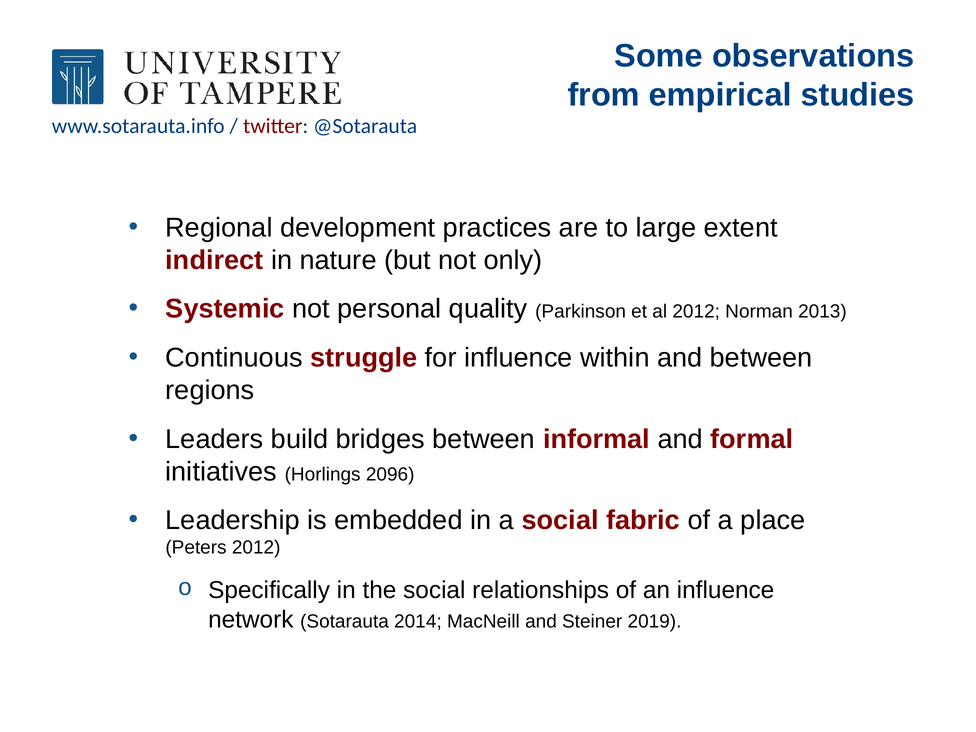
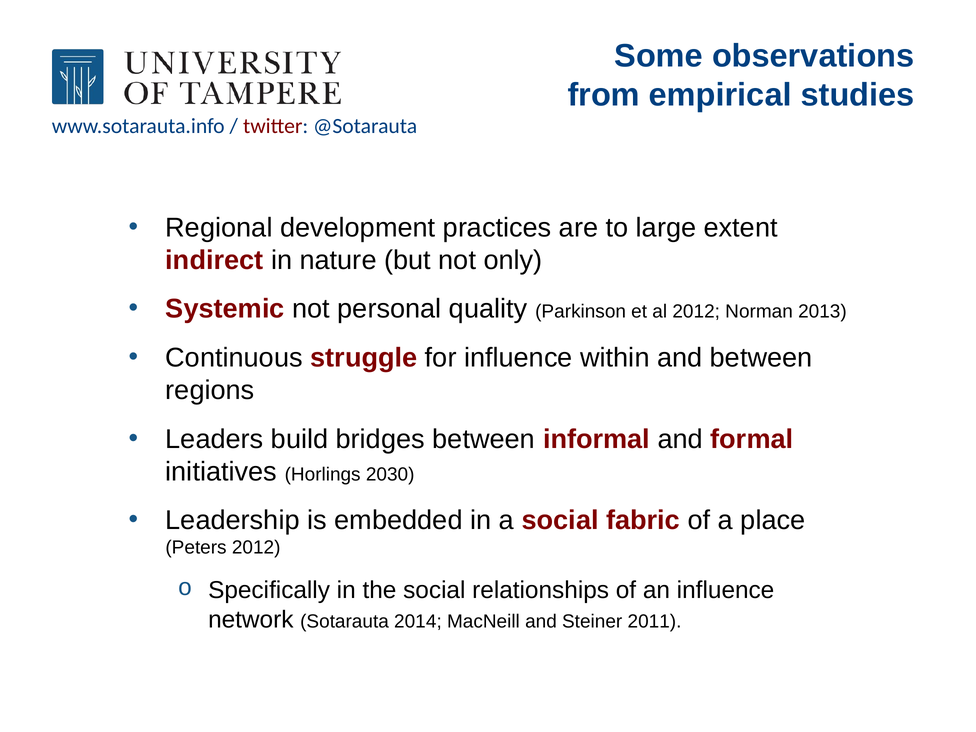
2096: 2096 -> 2030 (390, 474)
2019: 2019 -> 2011 (655, 621)
